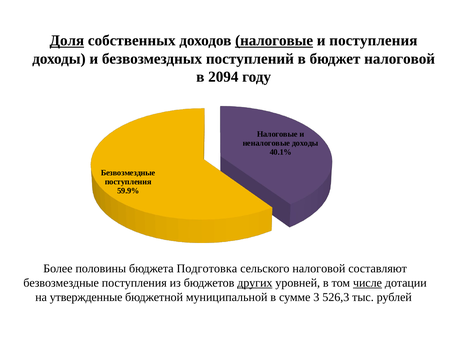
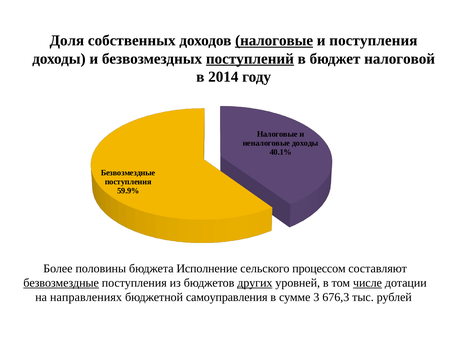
Доля underline: present -> none (67, 41)
поступлений underline: none -> present (250, 59)
2094: 2094 -> 2014 (223, 77)
Подготовка: Подготовка -> Исполнение (207, 268)
сельского налоговой: налоговой -> процессом (319, 268)
безвозмездные underline: none -> present (61, 282)
утвержденные: утвержденные -> направлениях (86, 297)
муниципальной: муниципальной -> самоуправления (227, 297)
526,3: 526,3 -> 676,3 (336, 297)
